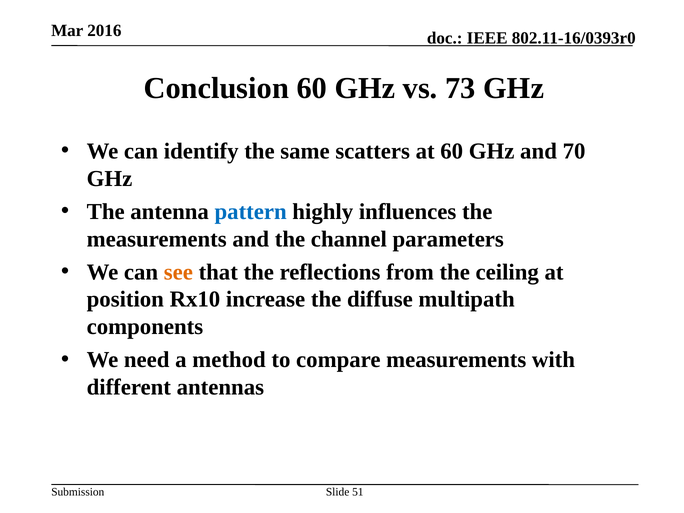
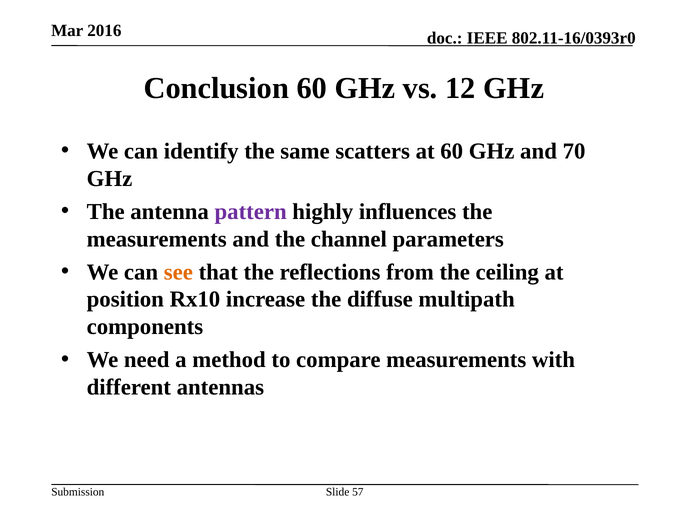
73: 73 -> 12 (460, 88)
pattern colour: blue -> purple (251, 212)
51: 51 -> 57 (358, 492)
